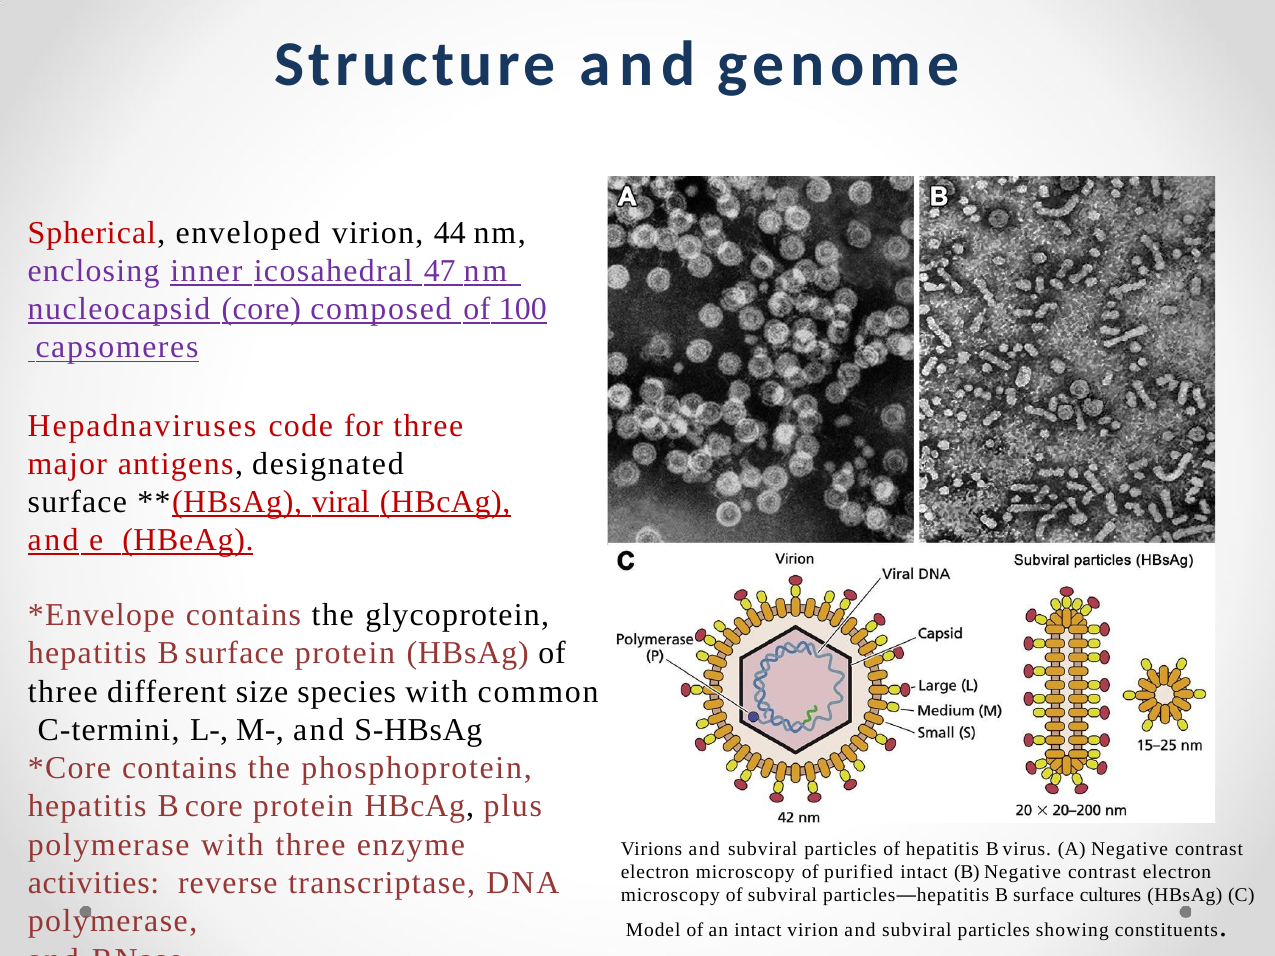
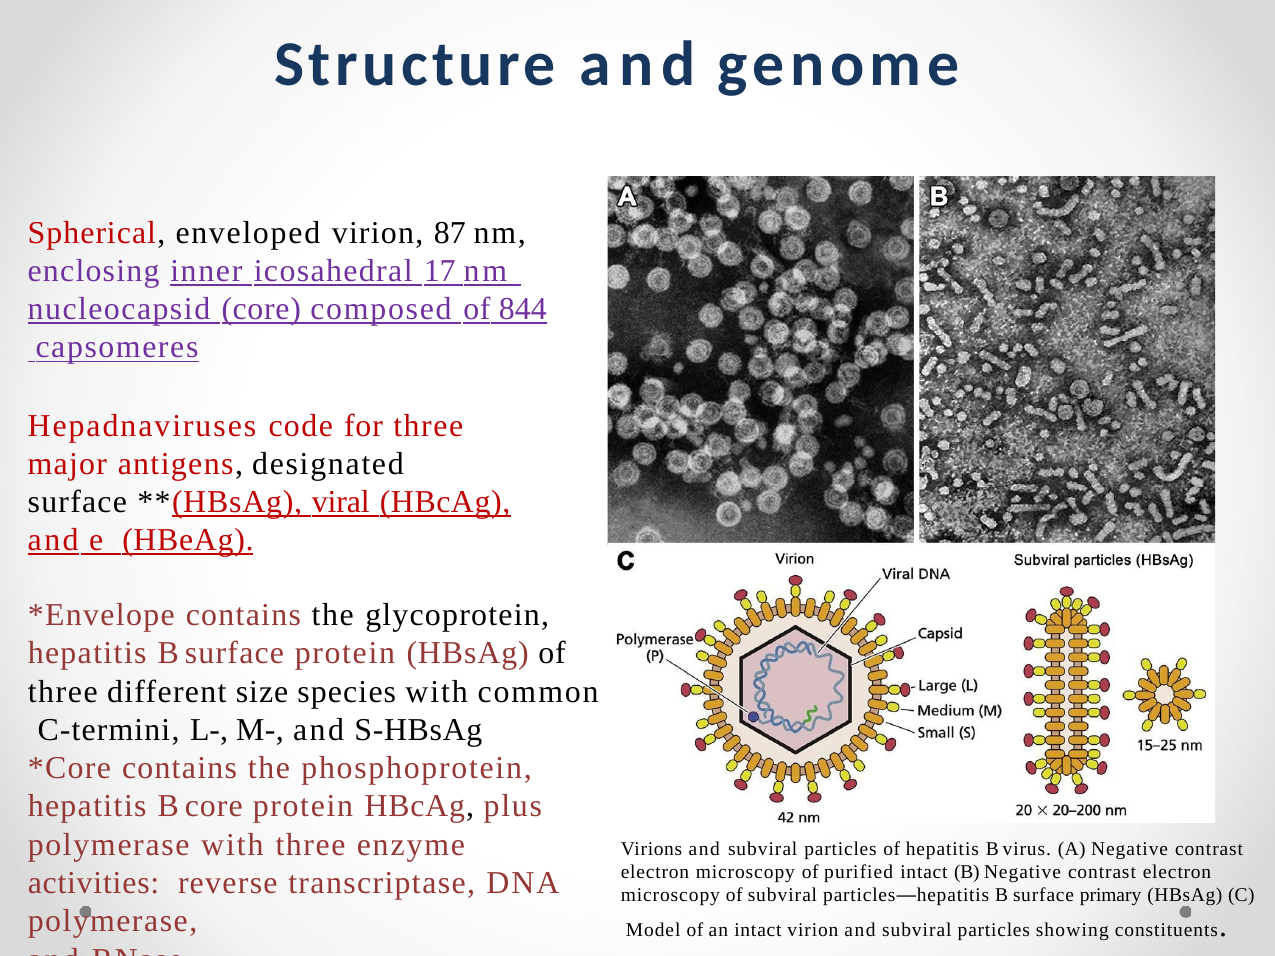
44: 44 -> 87 (450, 233)
47: 47 -> 17 (440, 271)
100: 100 -> 844 (523, 309)
cultures: cultures -> primary (1111, 895)
